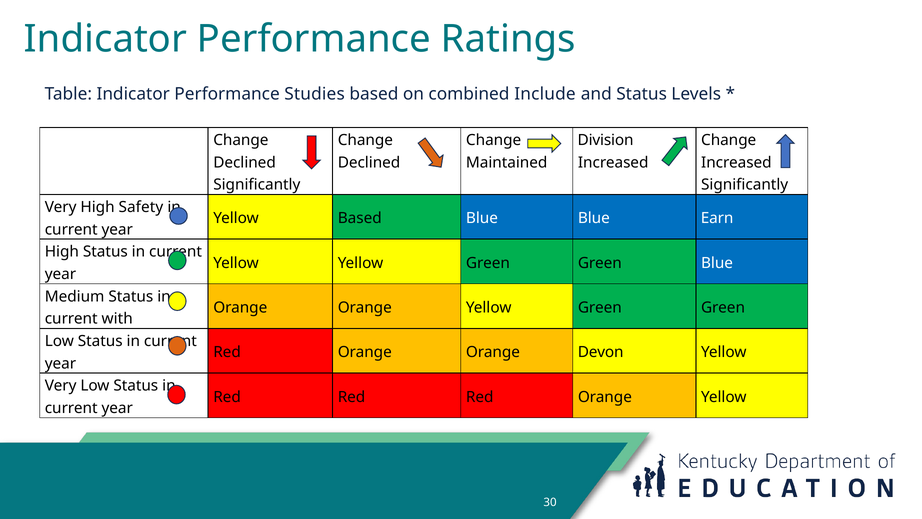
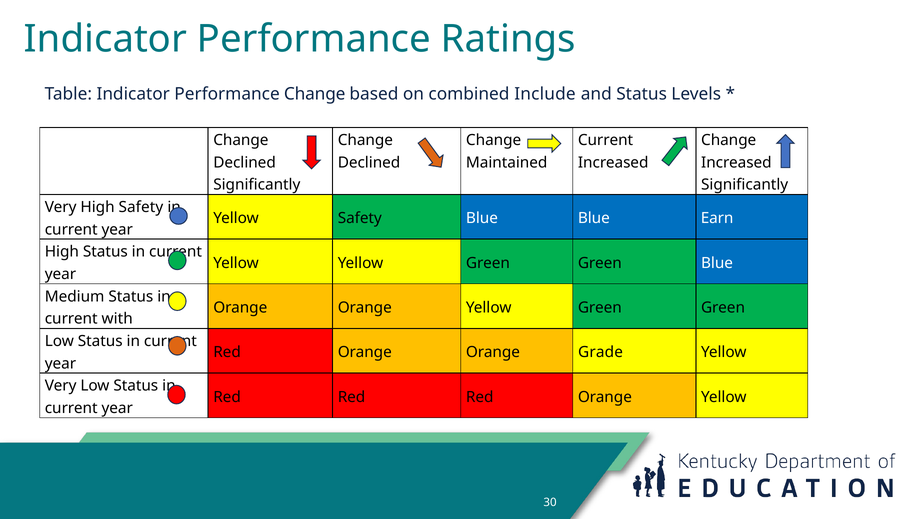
Performance Studies: Studies -> Change (315, 94)
Division: Division -> Current (606, 140)
Yellow Based: Based -> Safety (360, 218)
Devon: Devon -> Grade (601, 352)
